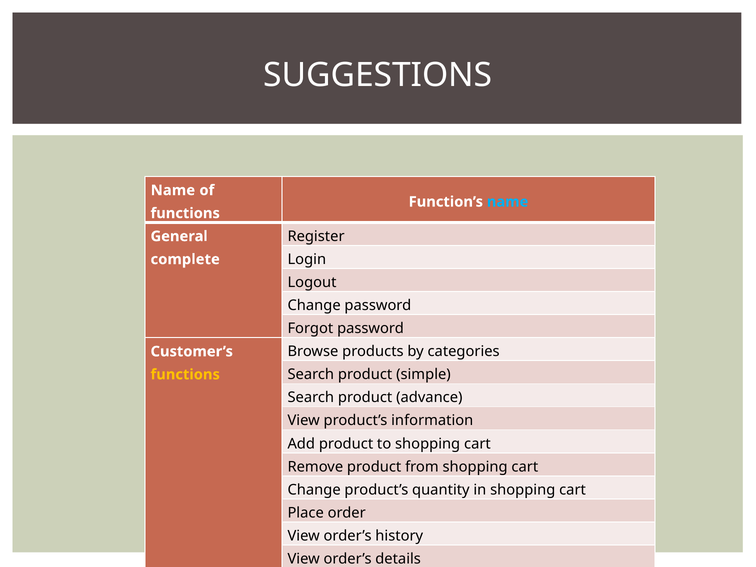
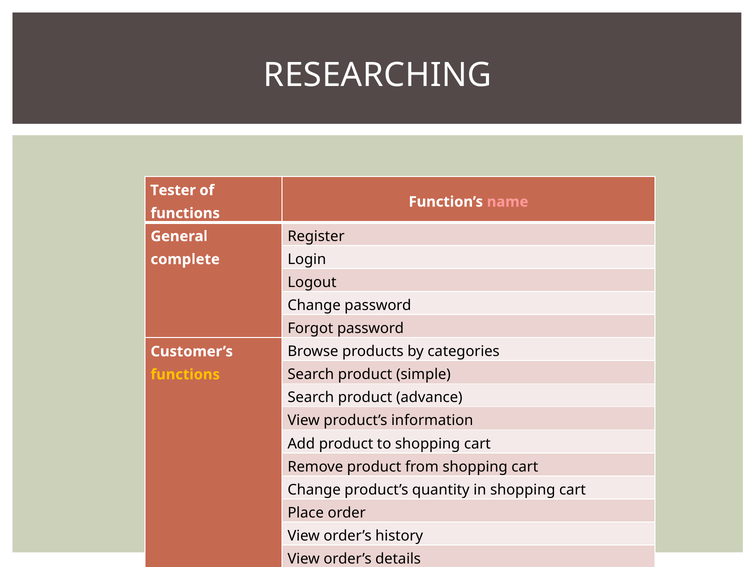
SUGGESTIONS: SUGGESTIONS -> RESEARCHING (378, 75)
Name: Name -> Tester (173, 190)
name colour: light blue -> pink (508, 202)
